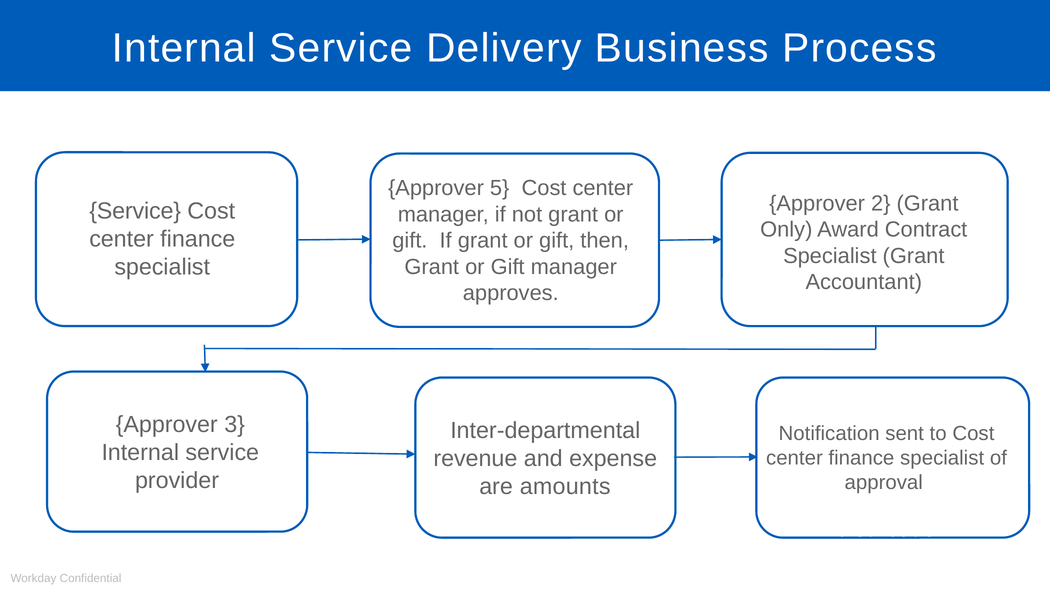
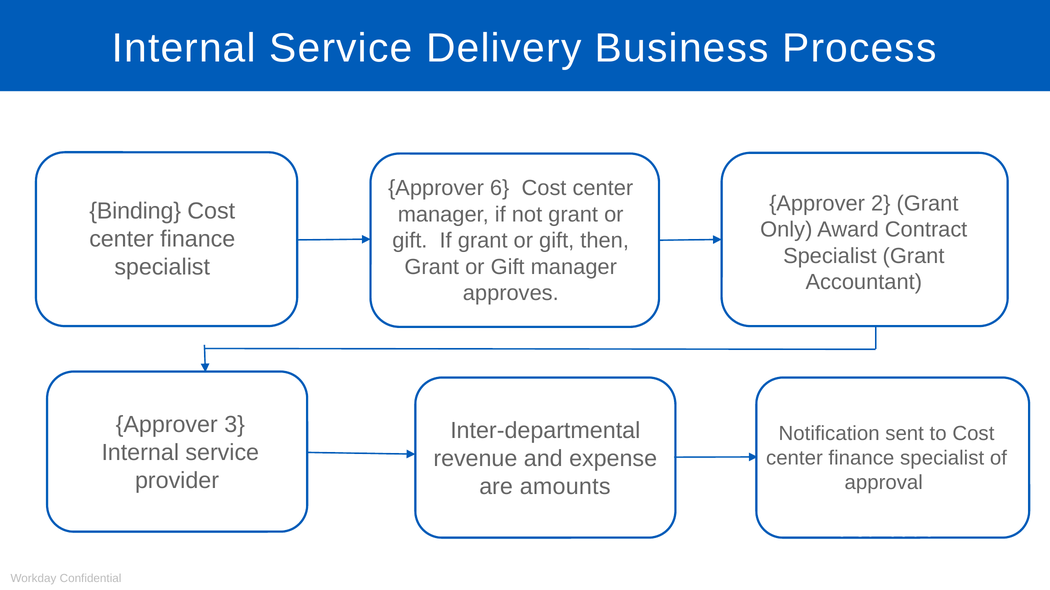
5: 5 -> 6 (500, 188)
Service: Service -> Binding (135, 211)
